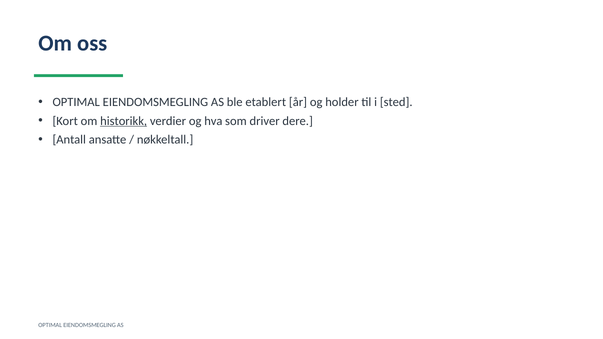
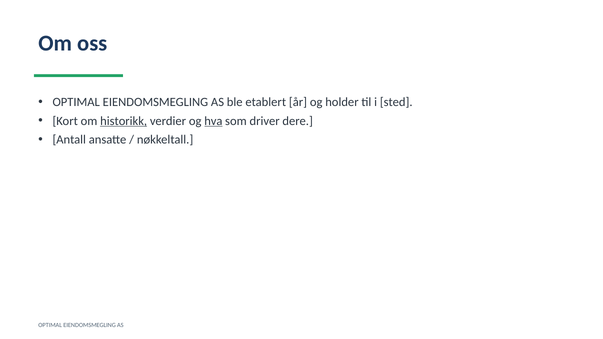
hva underline: none -> present (213, 121)
